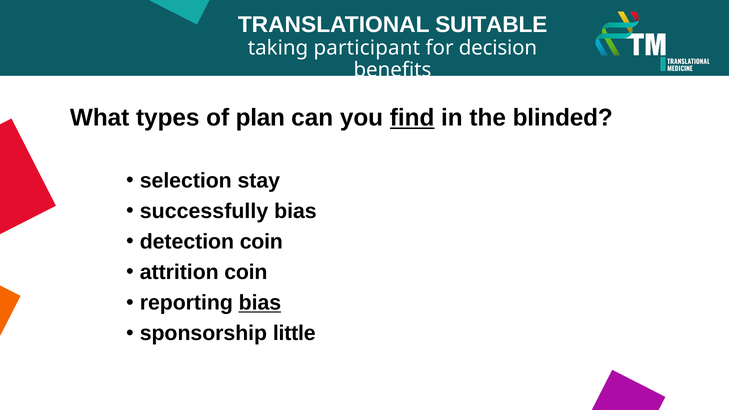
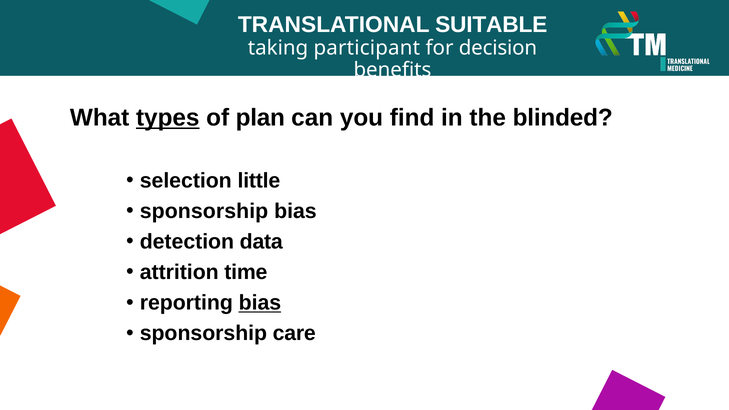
types underline: none -> present (168, 118)
find underline: present -> none (412, 118)
stay: stay -> little (259, 181)
successfully: successfully -> sponsorship (204, 211)
detection coin: coin -> data (261, 242)
attrition coin: coin -> time (246, 272)
little: little -> care (294, 333)
